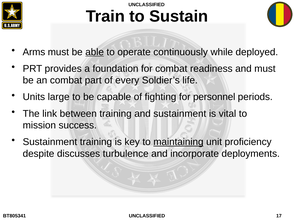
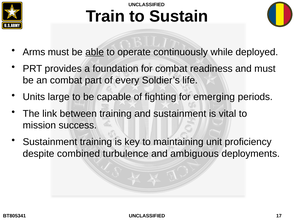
personnel: personnel -> emerging (214, 97)
maintaining underline: present -> none (178, 142)
discusses: discusses -> combined (79, 154)
incorporate: incorporate -> ambiguous (195, 154)
